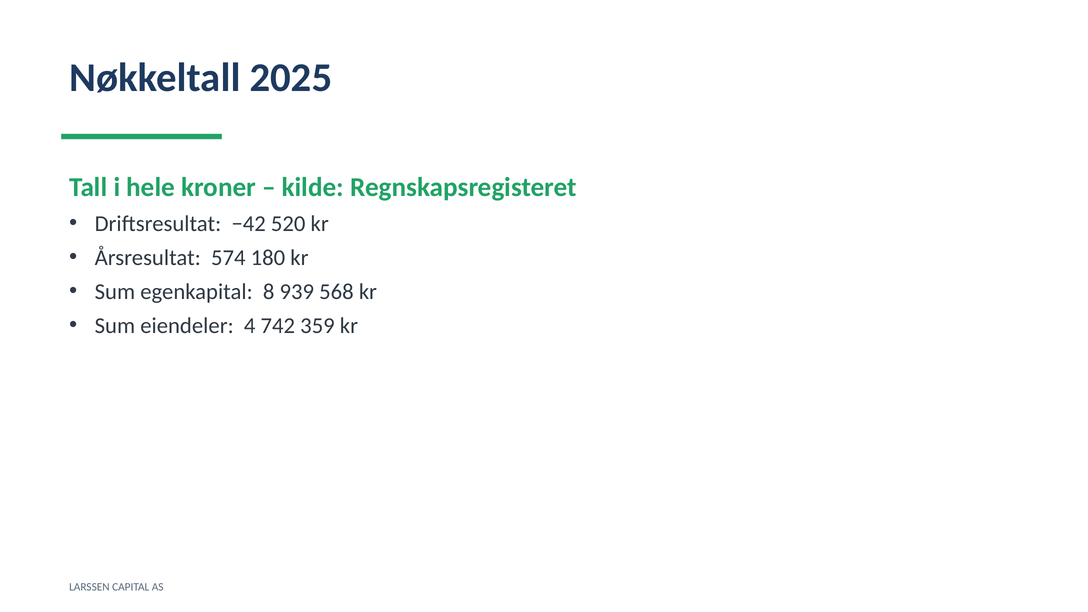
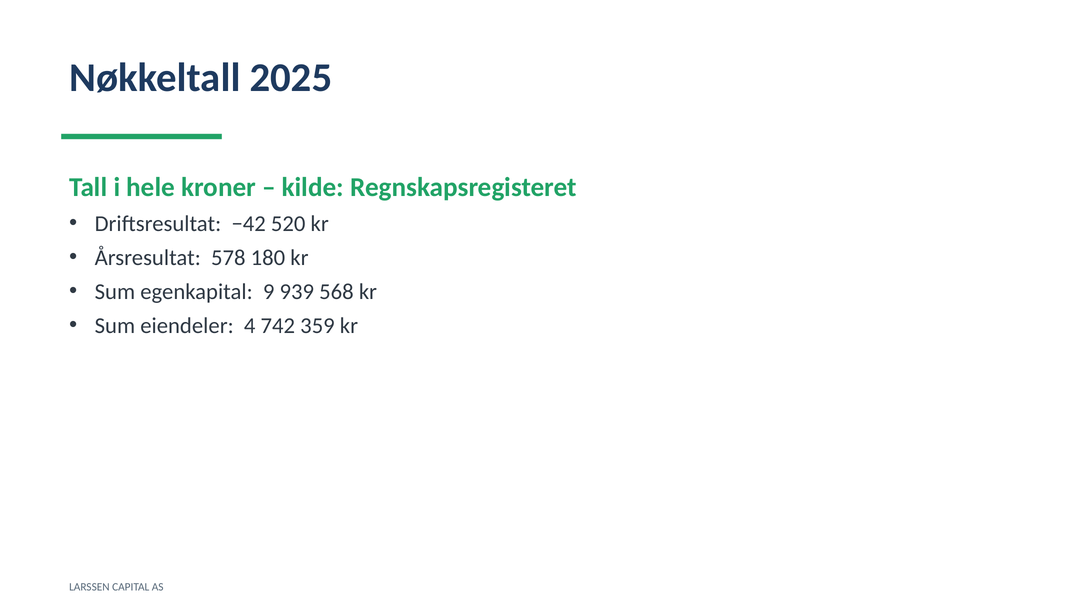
574: 574 -> 578 (228, 258)
8: 8 -> 9 (269, 292)
